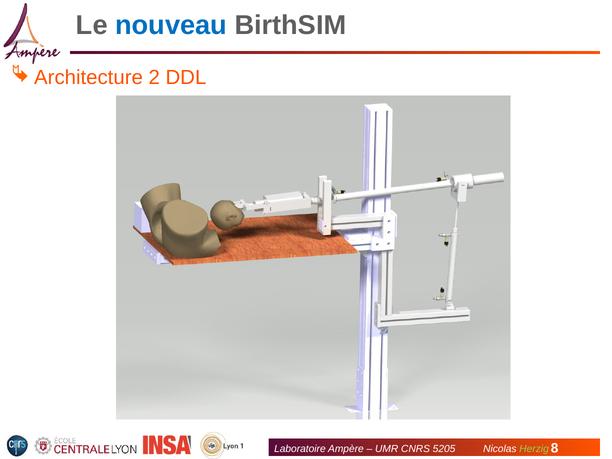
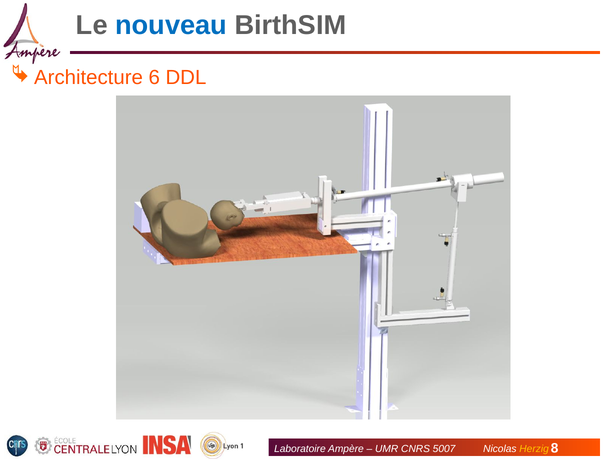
2: 2 -> 6 (154, 78)
5205: 5205 -> 5007 (444, 449)
Herzig colour: light green -> yellow (534, 449)
